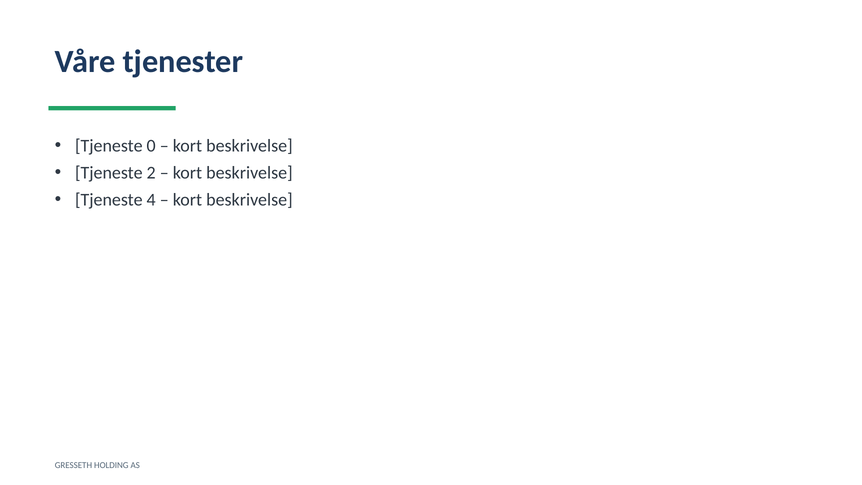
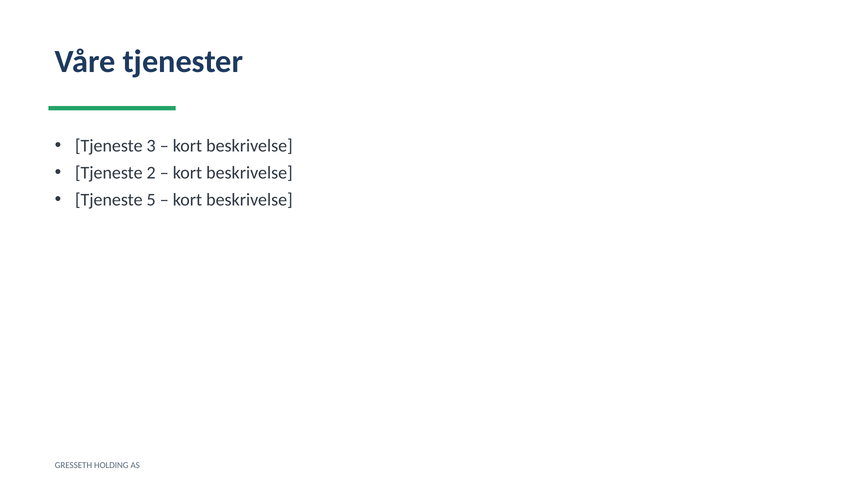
0: 0 -> 3 (151, 146)
4: 4 -> 5 (151, 200)
